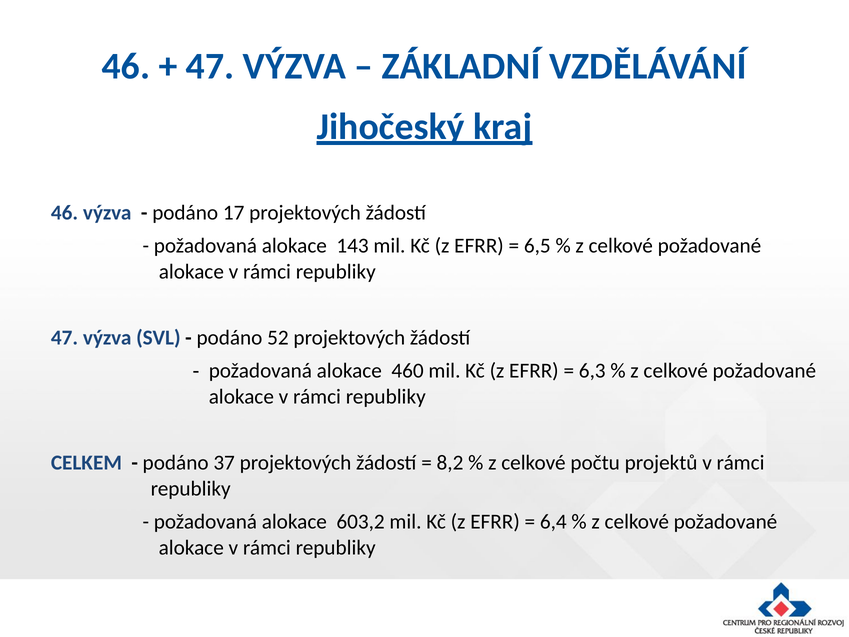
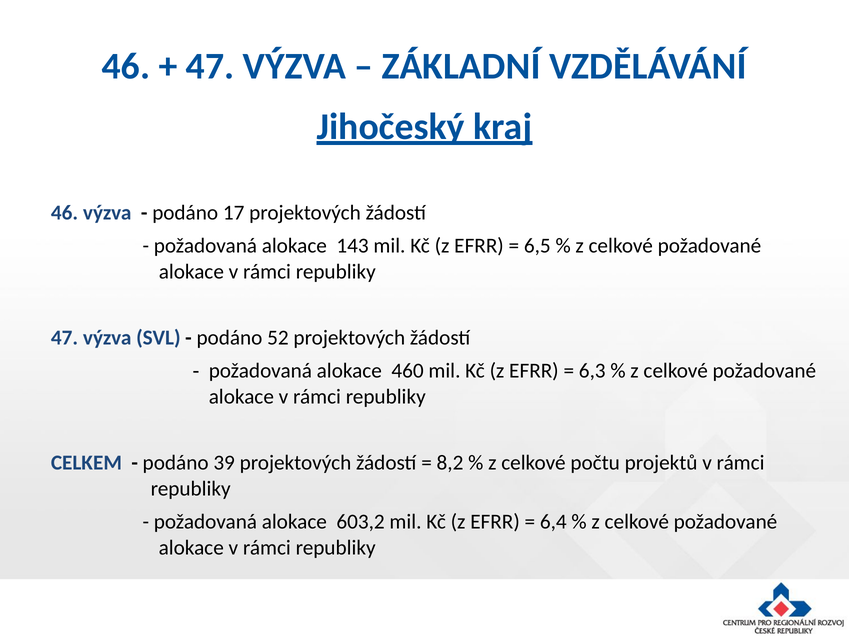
37: 37 -> 39 (224, 463)
